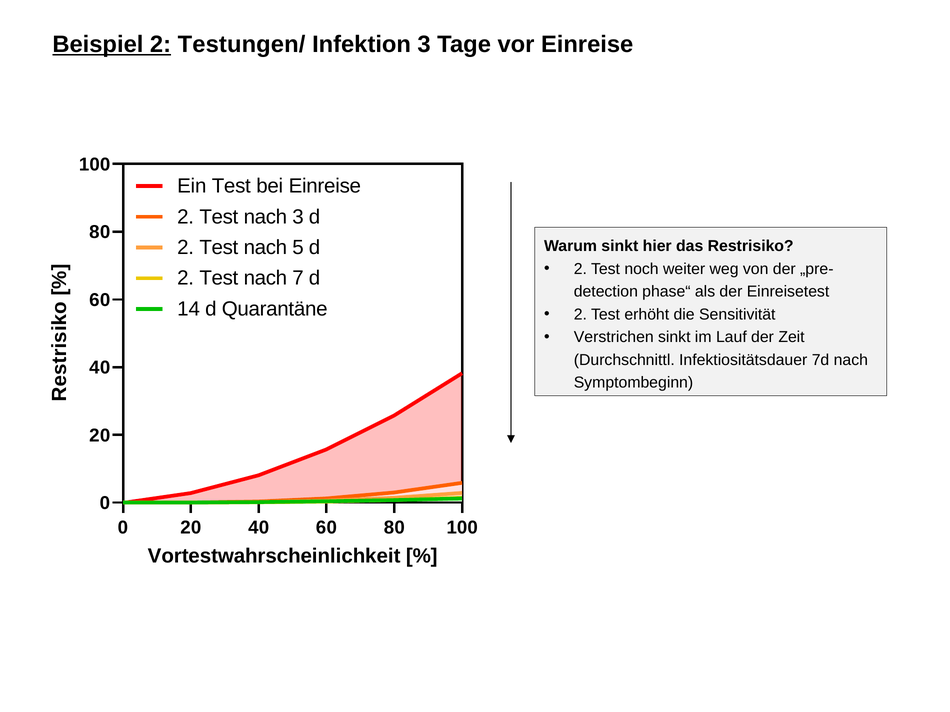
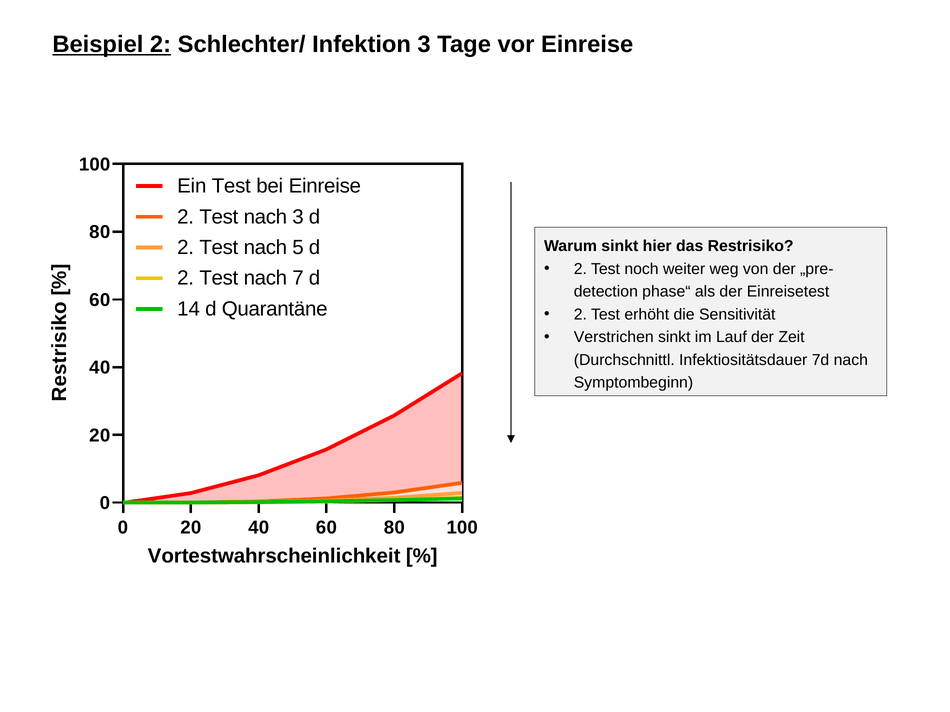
Testungen/: Testungen/ -> Schlechter/ (242, 44)
